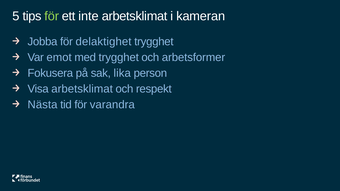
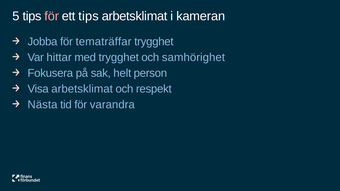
för colour: light green -> pink (52, 16)
ett inte: inte -> tips (89, 16)
delaktighet: delaktighet -> tematräffar (104, 42)
emot: emot -> hittar (59, 57)
arbetsformer: arbetsformer -> samhörighet (193, 57)
lika: lika -> helt (122, 73)
